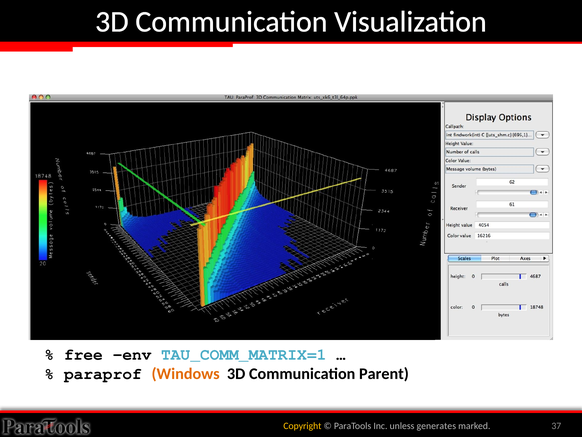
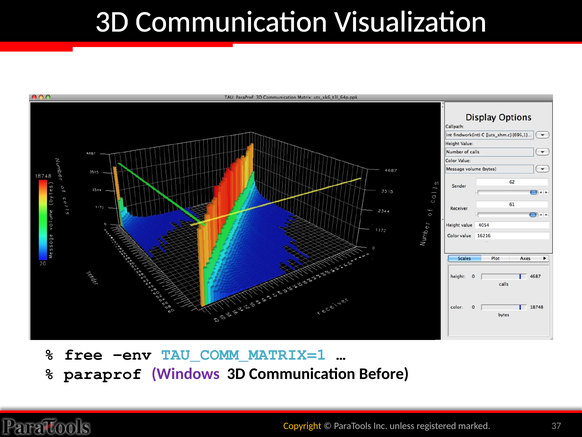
Windows colour: orange -> purple (186, 373)
Parent: Parent -> Before (384, 373)
generates: generates -> registered (436, 425)
